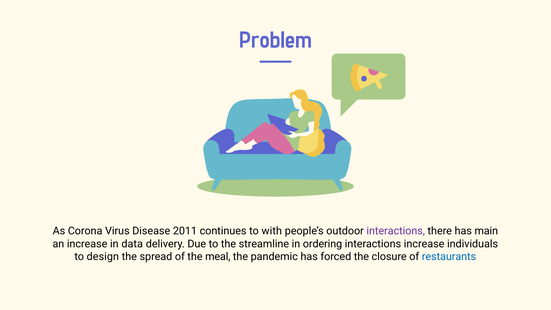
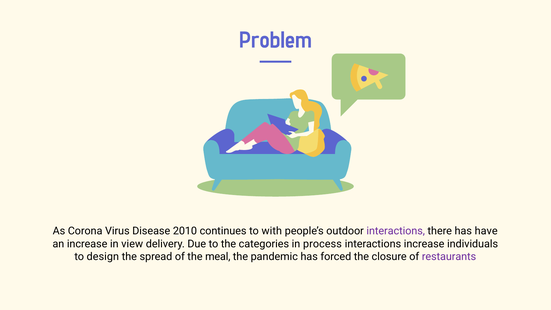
2011: 2011 -> 2010 (185, 231)
main: main -> have (486, 231)
data: data -> view (132, 244)
streamline: streamline -> categories (264, 244)
ordering: ordering -> process (322, 244)
restaurants colour: blue -> purple (449, 257)
